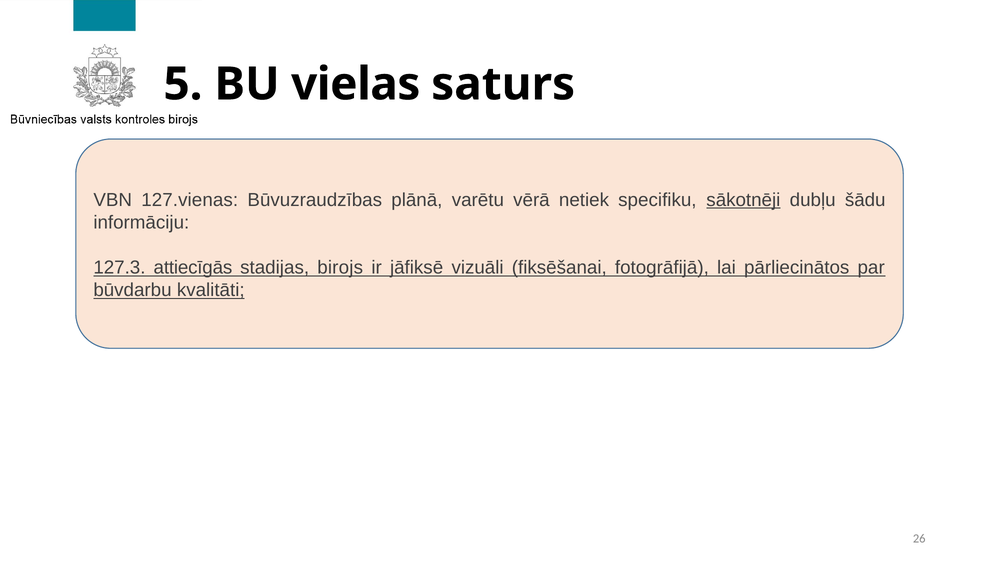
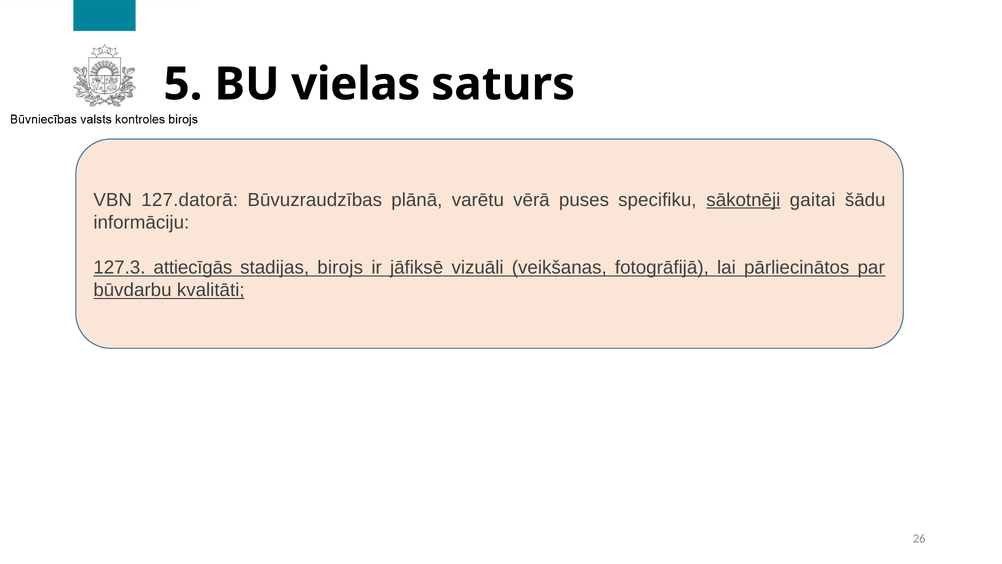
127.vienas: 127.vienas -> 127.datorā (190, 200)
netiek: netiek -> puses (584, 200)
dubļu: dubļu -> gaitai (813, 200)
fiksēšanai: fiksēšanai -> veikšanas (559, 267)
